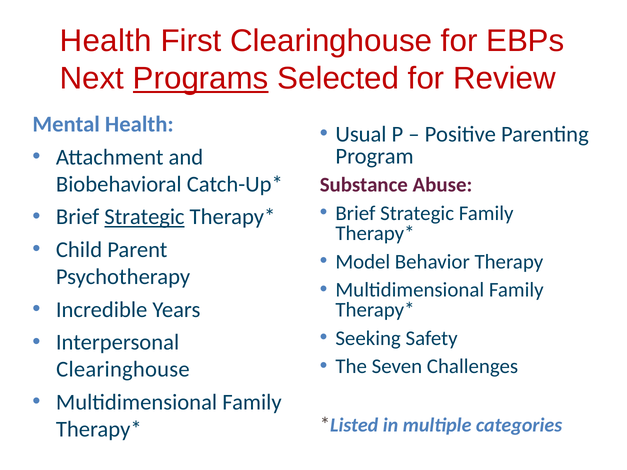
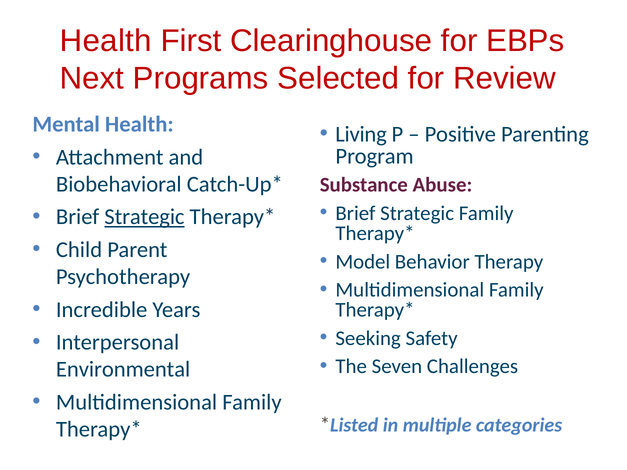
Programs underline: present -> none (201, 79)
Usual: Usual -> Living (361, 134)
Clearinghouse: Clearinghouse -> Environmental (123, 370)
